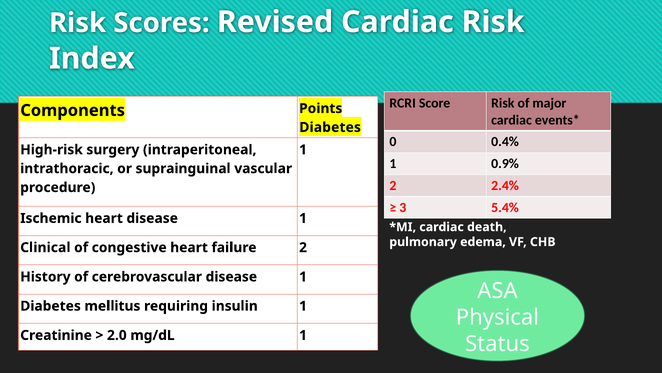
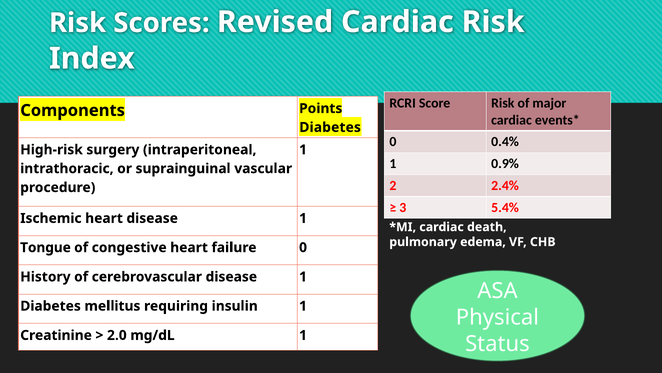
Clinical: Clinical -> Tongue (45, 247)
failure 2: 2 -> 0 (303, 247)
